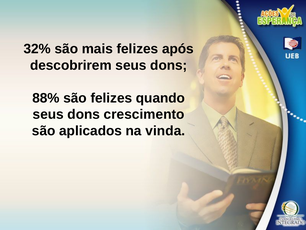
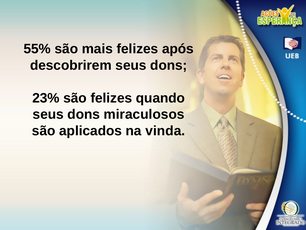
32%: 32% -> 55% (37, 49)
88%: 88% -> 23% (46, 98)
crescimento: crescimento -> miraculosos (144, 114)
